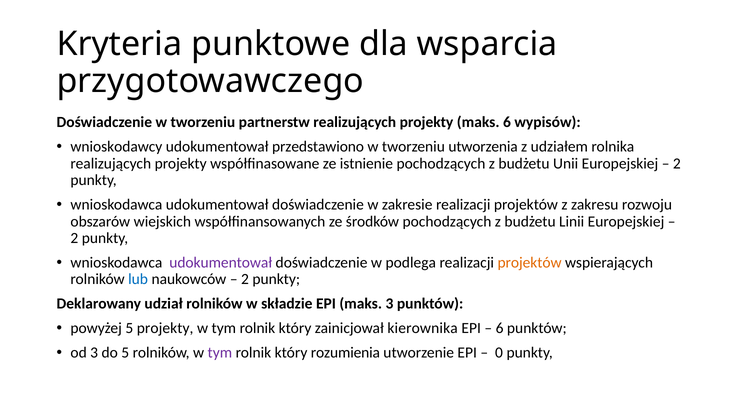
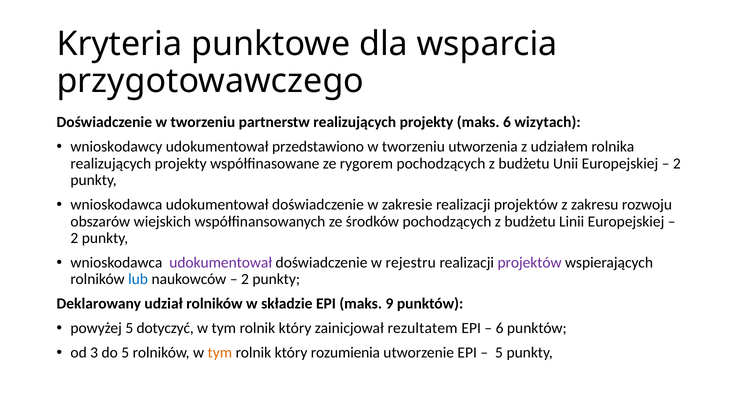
wypisów: wypisów -> wizytach (548, 122)
istnienie: istnienie -> rygorem (366, 163)
podlega: podlega -> rejestru (411, 262)
projektów colour: orange -> purple (530, 262)
maks 3: 3 -> 9 (389, 303)
5 projekty: projekty -> dotyczyć (165, 328)
kierownika: kierownika -> rezultatem (423, 328)
tym colour: purple -> orange (220, 352)
0: 0 -> 5 (499, 352)
